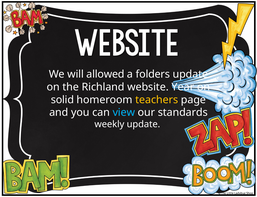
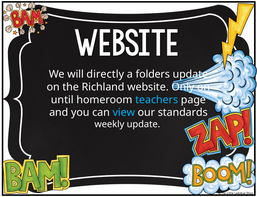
allowed: allowed -> directly (105, 74)
Year: Year -> Only (183, 87)
solid: solid -> until (62, 100)
teachers colour: yellow -> light blue (157, 100)
